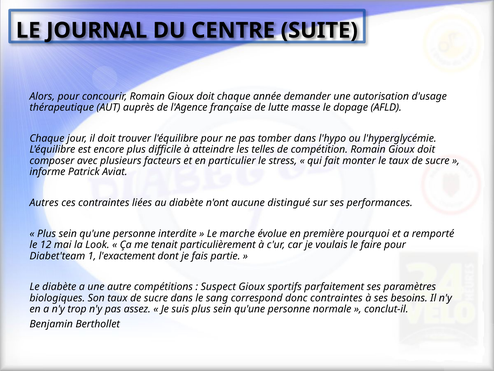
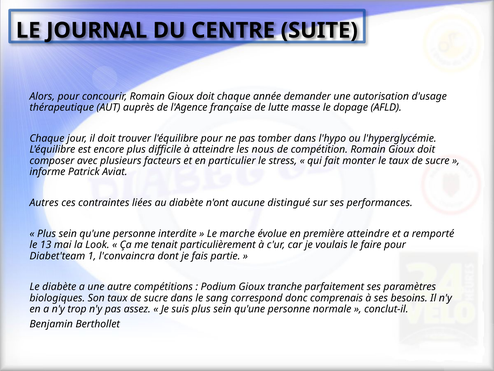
telles: telles -> nous (263, 149)
première pourquoi: pourquoi -> atteindre (368, 233)
12: 12 -> 13 (46, 244)
l'exactement: l'exactement -> l'convaincra (127, 256)
Suspect: Suspect -> Podium (218, 286)
sportifs: sportifs -> tranche (285, 286)
donc contraintes: contraintes -> comprenais (336, 298)
